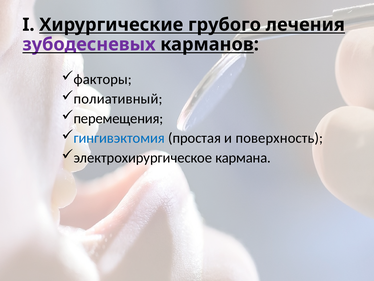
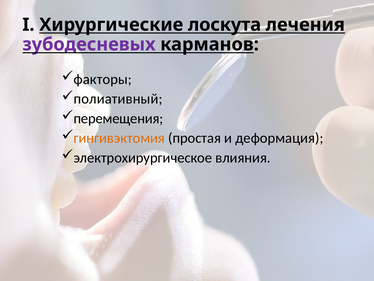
грубого: грубого -> лоскута (225, 25)
гингивэктомия colour: blue -> orange (119, 138)
поверхность: поверхность -> деформация (279, 138)
кармана: кармана -> влияния (243, 157)
